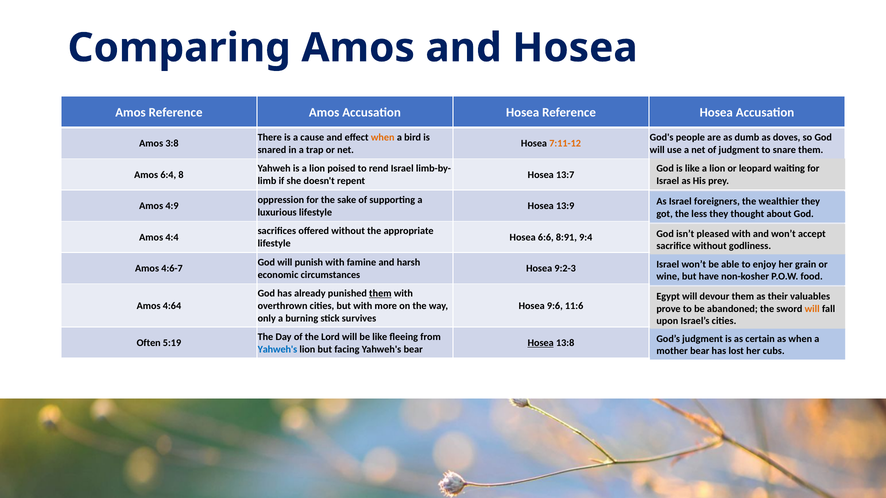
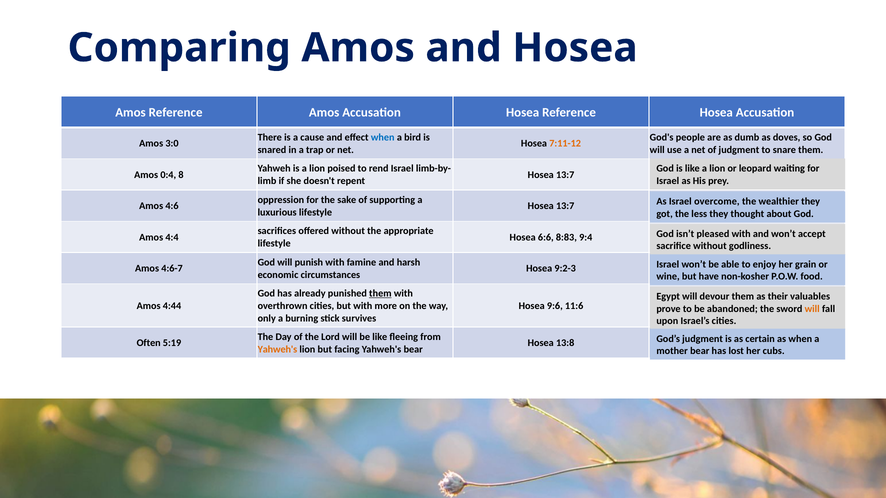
when colour: orange -> blue (383, 137)
3:8: 3:8 -> 3:0 (172, 144)
6:4: 6:4 -> 0:4 (168, 175)
foreigners: foreigners -> overcome (717, 202)
4:9: 4:9 -> 4:6 (172, 206)
13:9: 13:9 -> 13:7 (565, 206)
8:91: 8:91 -> 8:83 (566, 237)
4:64: 4:64 -> 4:44 (172, 306)
Hosea underline: present -> none (541, 343)
Yahweh's colour: blue -> orange (277, 349)
